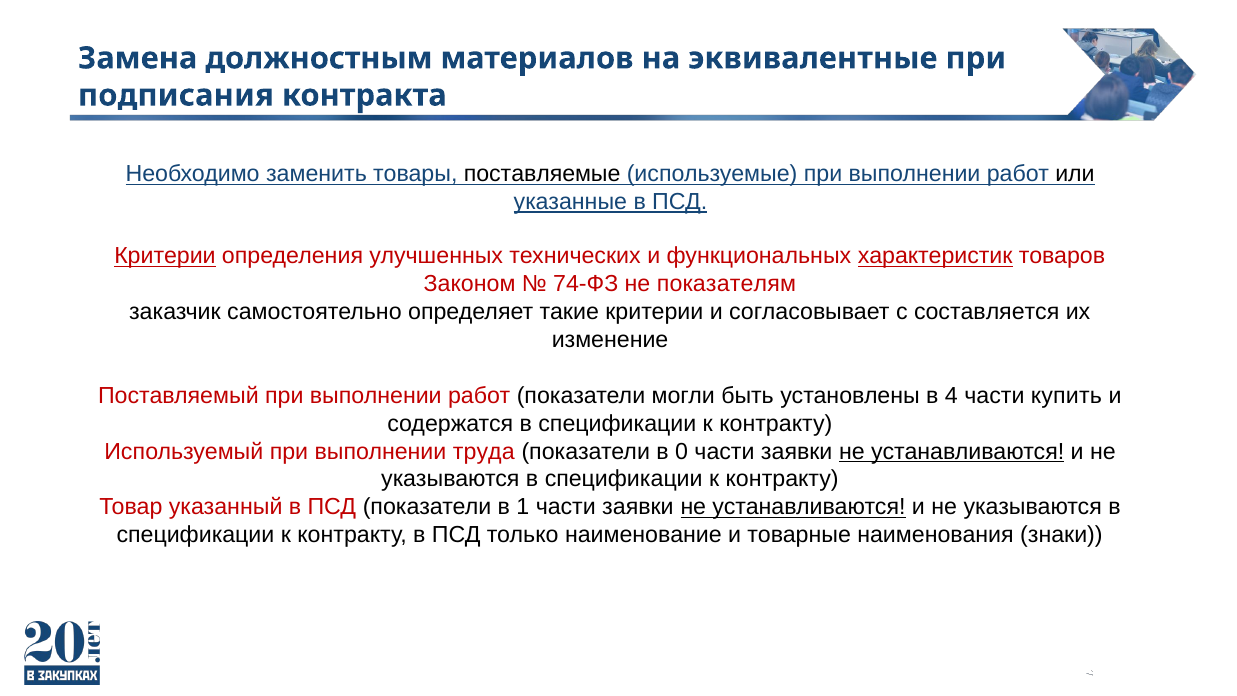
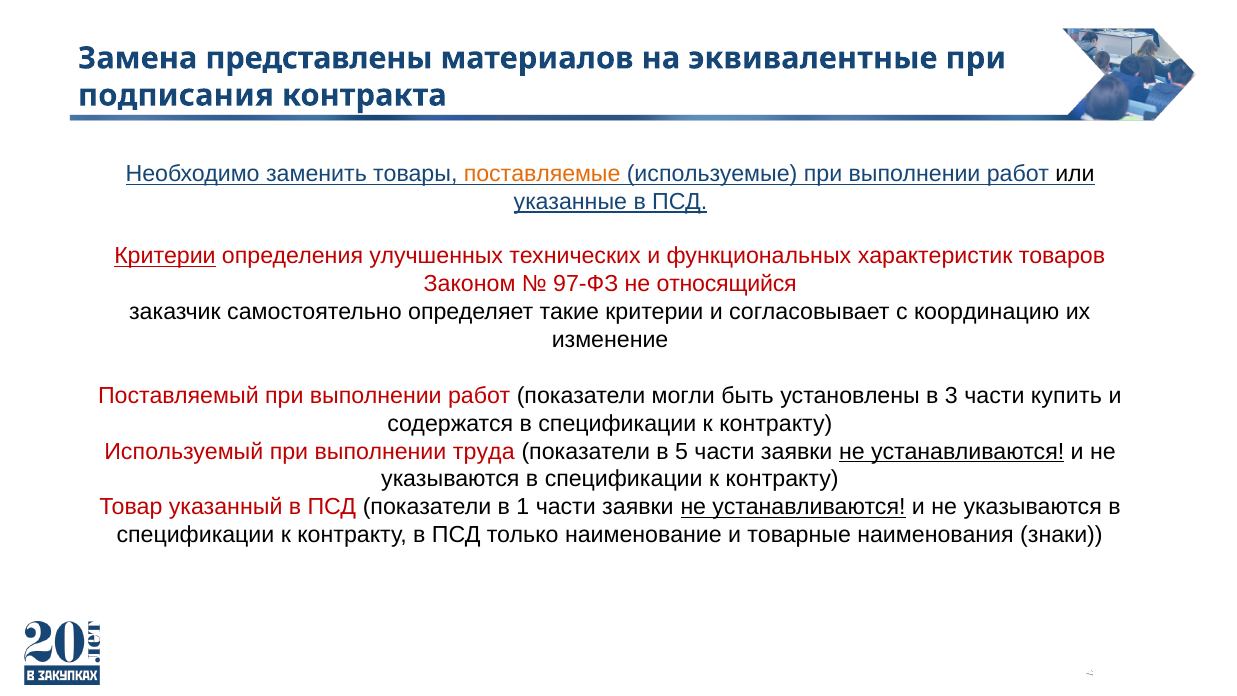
должностным: должностным -> представлены (319, 58)
поставляемые colour: black -> orange (542, 174)
характеристик underline: present -> none (935, 256)
74-ФЗ: 74-ФЗ -> 97-ФЗ (586, 284)
показателям: показателям -> относящийся (727, 284)
составляется: составляется -> координацию (987, 312)
4: 4 -> 3 (951, 396)
0: 0 -> 5 (682, 451)
